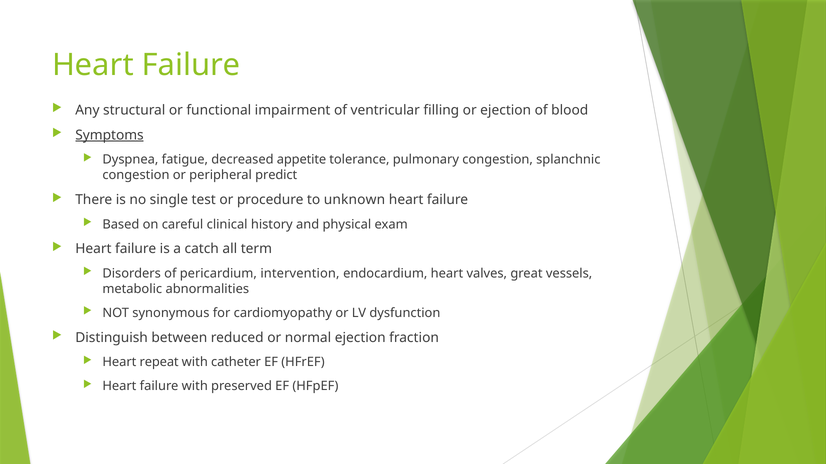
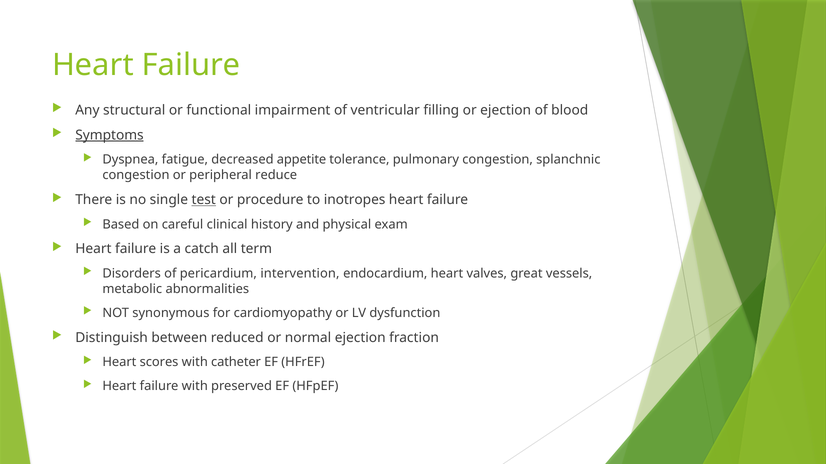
predict: predict -> reduce (276, 175)
test underline: none -> present (204, 200)
unknown: unknown -> inotropes (355, 200)
repeat: repeat -> scores (159, 363)
